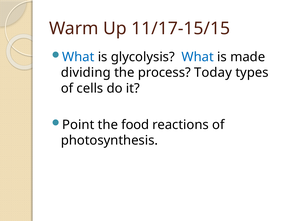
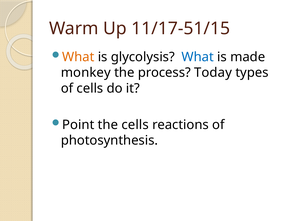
11/17-15/15: 11/17-15/15 -> 11/17-51/15 (181, 28)
What colour: blue -> orange (78, 57)
dividing: dividing -> monkey (86, 72)
the food: food -> cells (135, 124)
